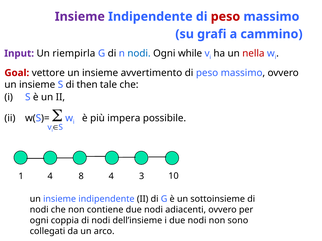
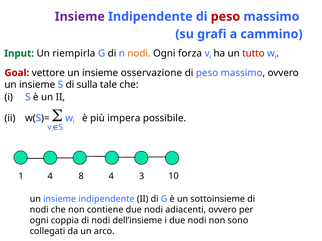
Input colour: purple -> green (19, 54)
nodi colour: blue -> orange (139, 54)
while: while -> forza (190, 54)
nella: nella -> tutto (253, 54)
avvertimento: avvertimento -> osservazione (151, 73)
then: then -> sulla (87, 85)
